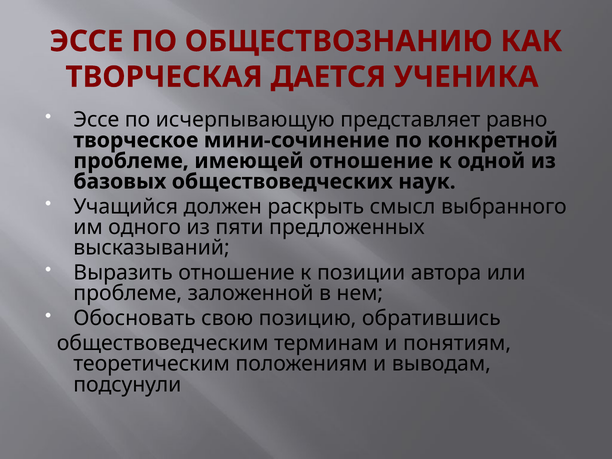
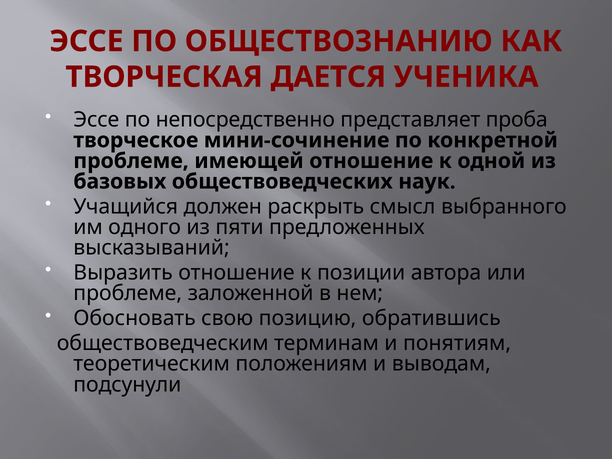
исчерпывающую: исчерпывающую -> непосредственно (245, 120)
равно: равно -> проба (517, 120)
